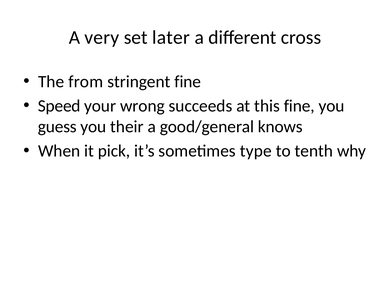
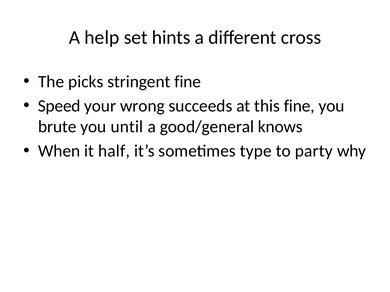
very: very -> help (102, 37)
later: later -> hints (171, 37)
from: from -> picks (86, 82)
guess: guess -> brute (57, 127)
their: their -> until (127, 127)
pick: pick -> half (114, 151)
tenth: tenth -> party (314, 151)
